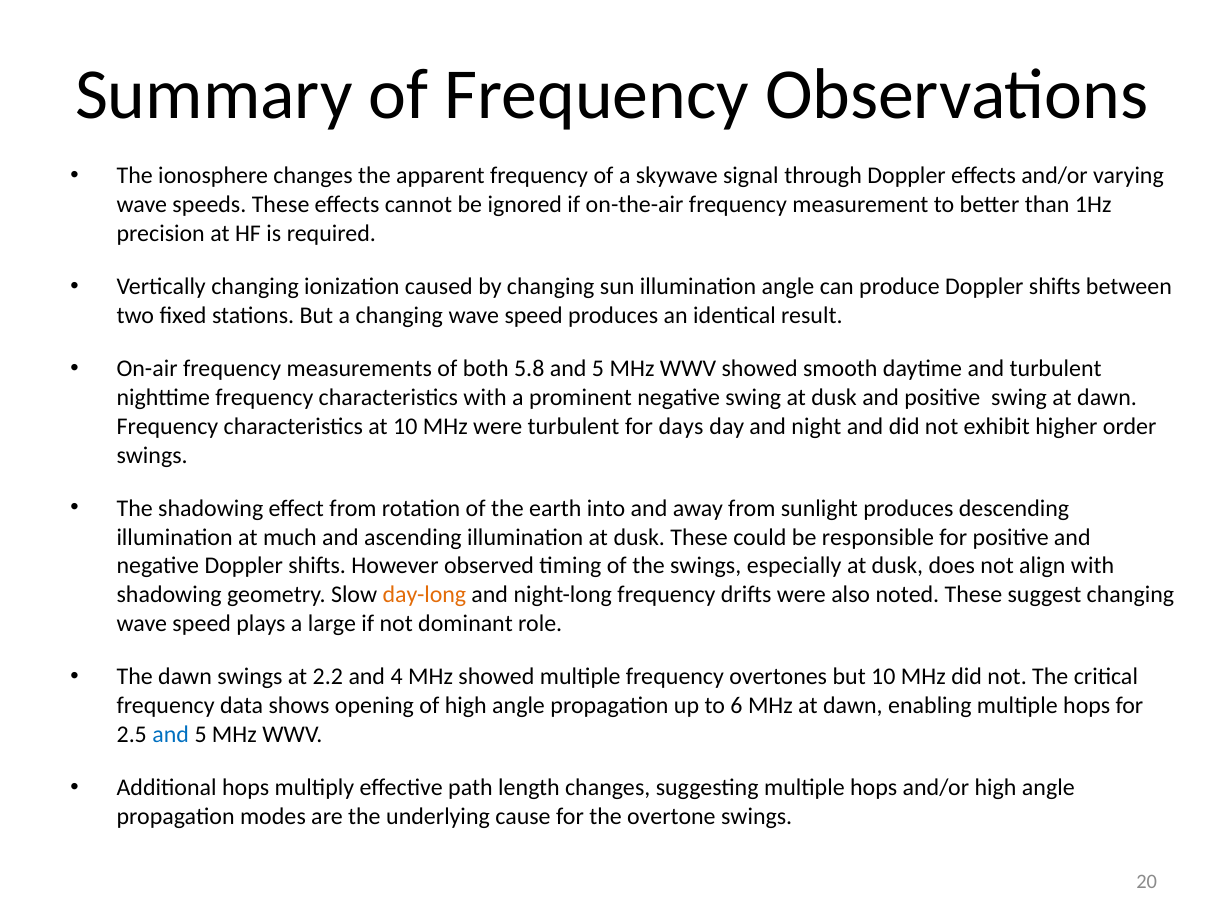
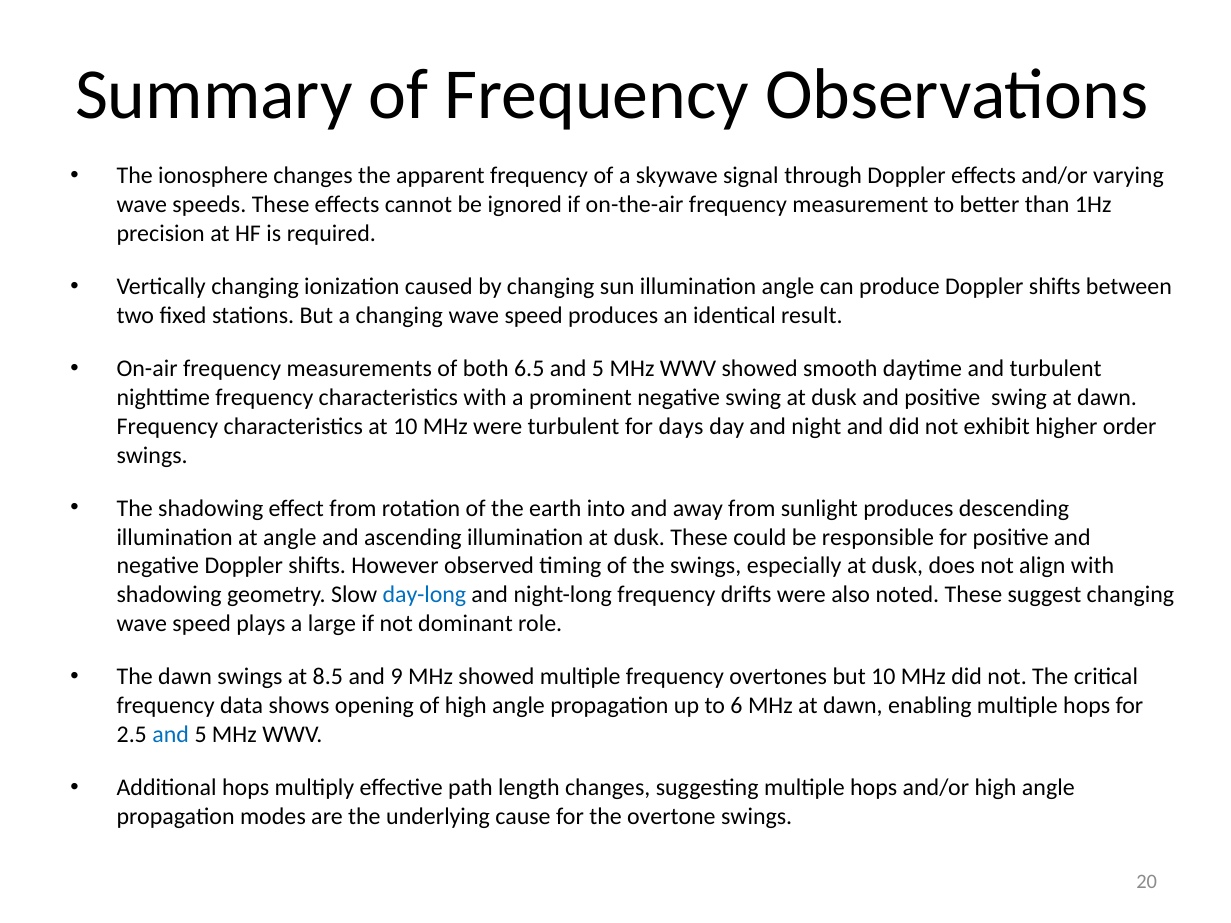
5.8: 5.8 -> 6.5 (529, 369)
at much: much -> angle (290, 537)
day-long colour: orange -> blue (424, 595)
2.2: 2.2 -> 8.5 (328, 677)
4: 4 -> 9 (397, 677)
